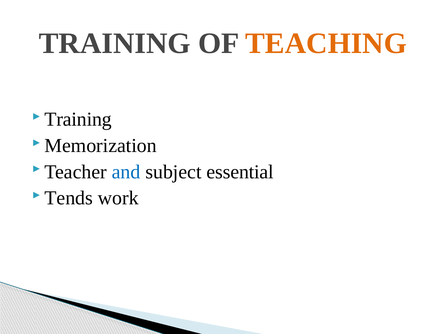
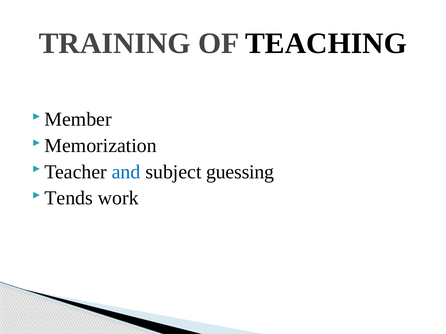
TEACHING colour: orange -> black (326, 43)
Training: Training -> Member (78, 120)
essential: essential -> guessing (240, 172)
